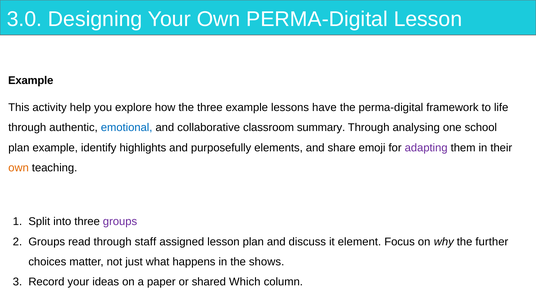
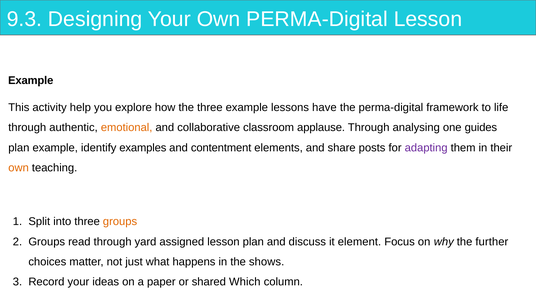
3.0: 3.0 -> 9.3 (24, 19)
emotional colour: blue -> orange (127, 127)
summary: summary -> applause (321, 127)
school: school -> guides (481, 127)
highlights: highlights -> examples (143, 147)
purposefully: purposefully -> contentment (221, 147)
emoji: emoji -> posts (372, 147)
groups colour: purple -> orange (120, 221)
staff: staff -> yard (145, 241)
